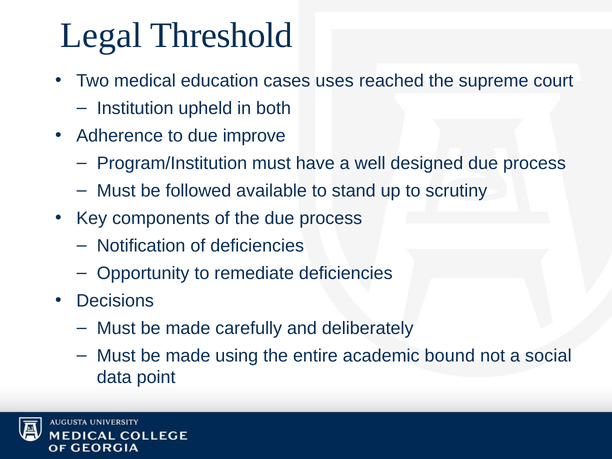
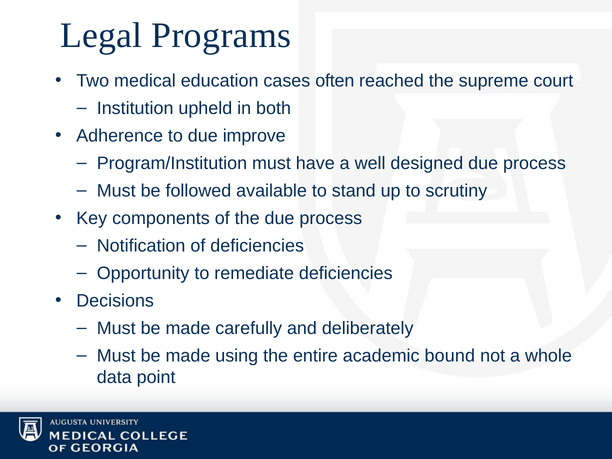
Threshold: Threshold -> Programs (221, 36)
uses: uses -> often (335, 81)
social: social -> whole (548, 356)
